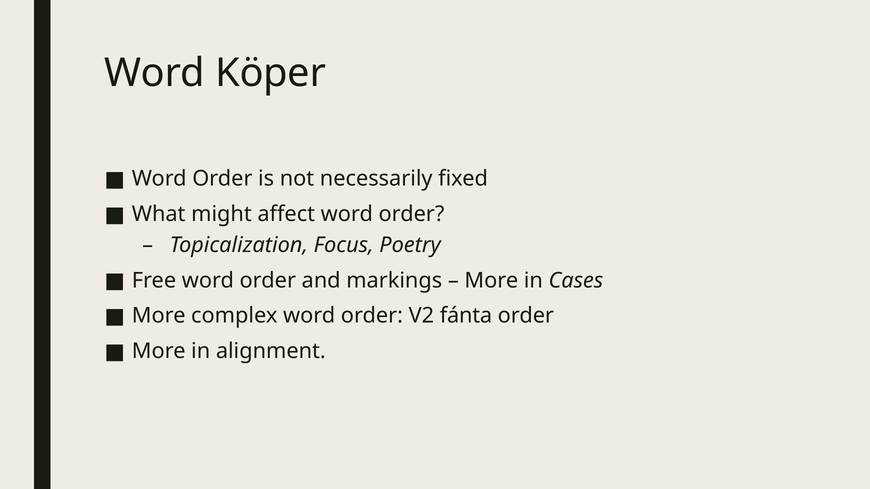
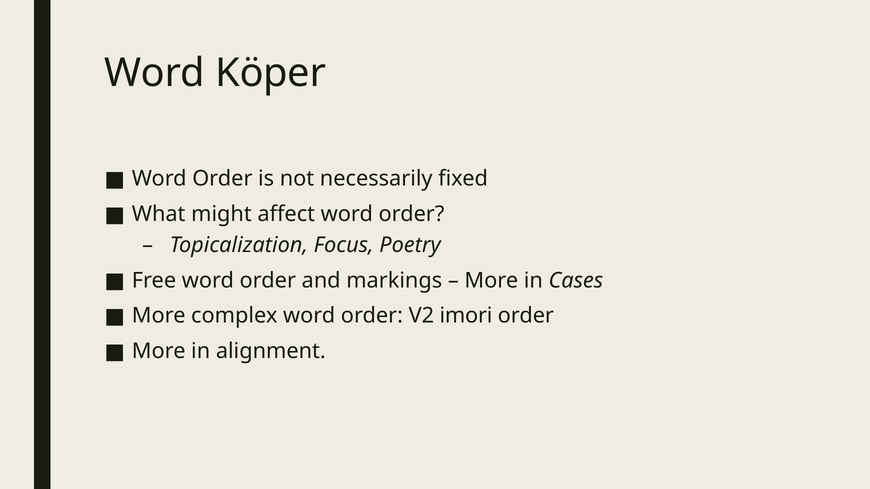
fánta: fánta -> imori (466, 316)
